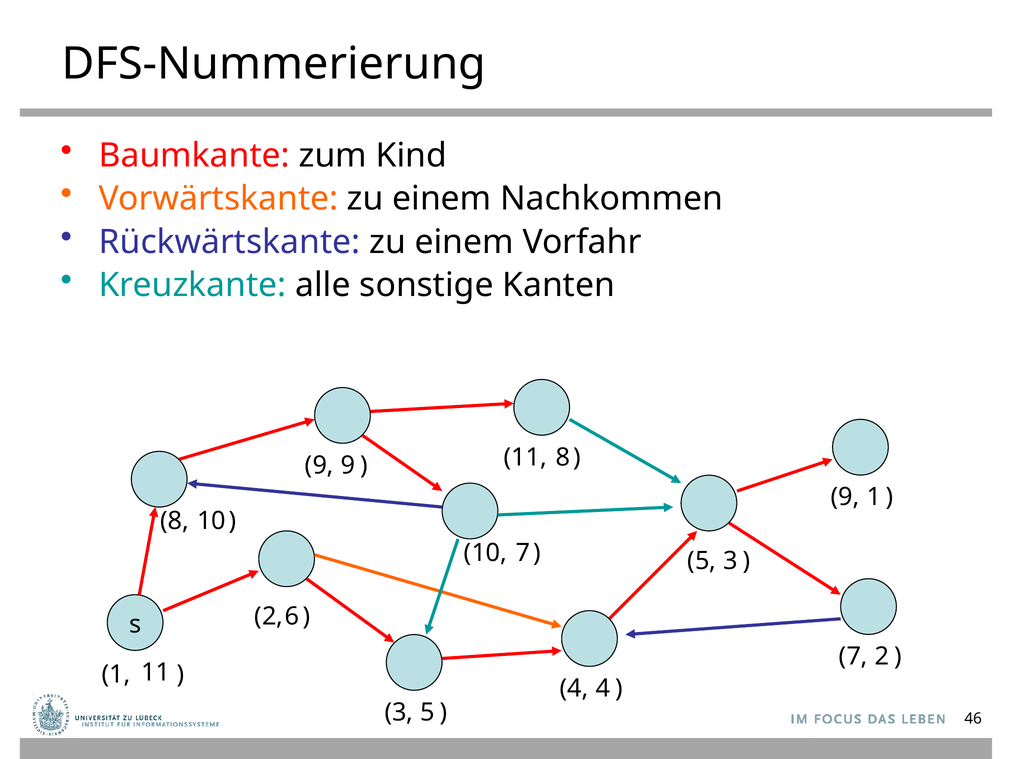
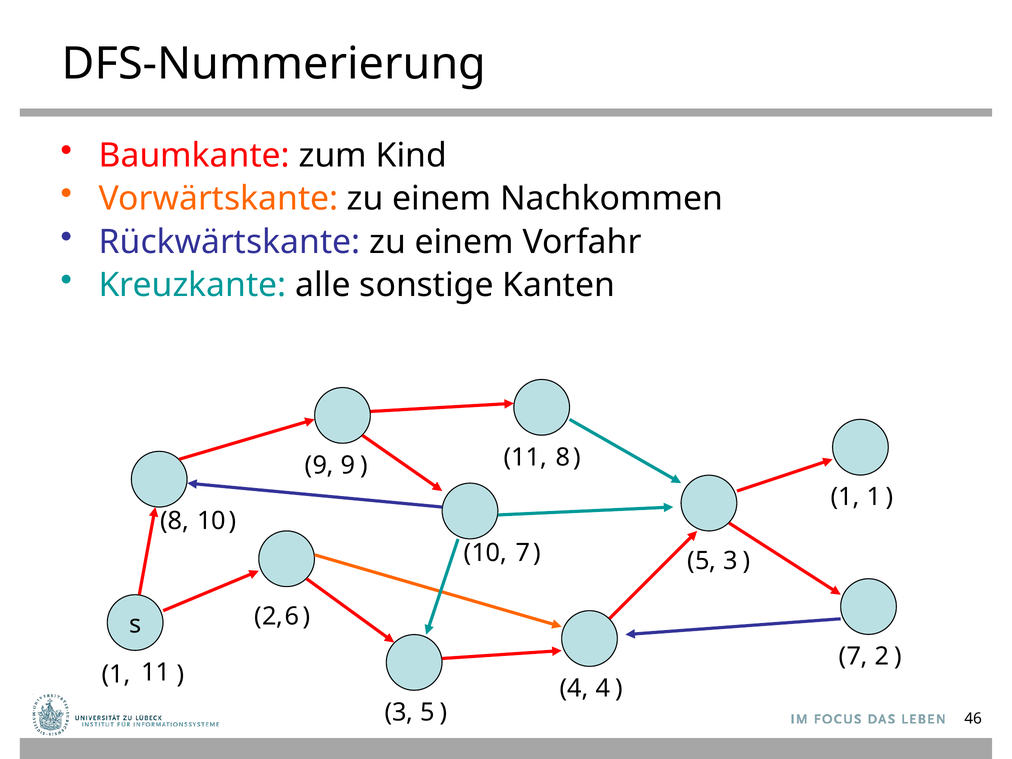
9: 9 -> 1 (845, 497)
